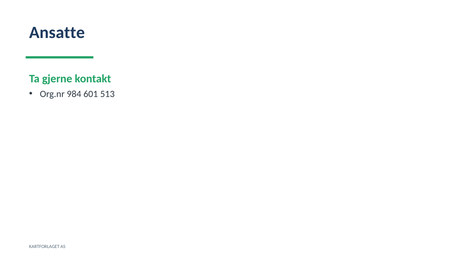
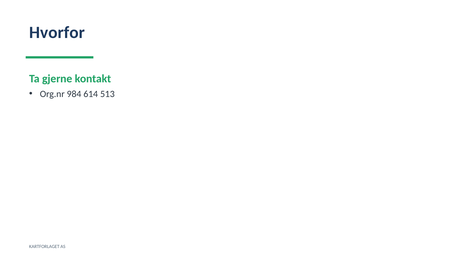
Ansatte: Ansatte -> Hvorfor (57, 33)
601: 601 -> 614 (91, 94)
